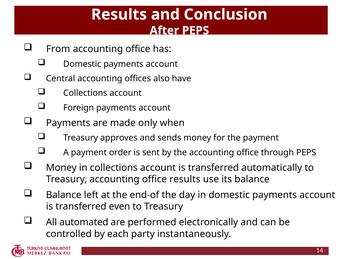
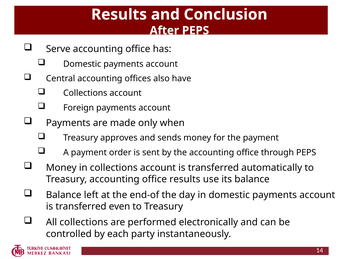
From: From -> Serve (58, 49)
All automated: automated -> collections (84, 222)
